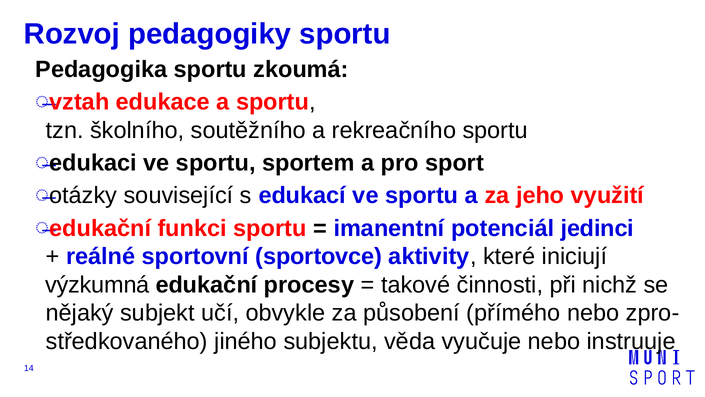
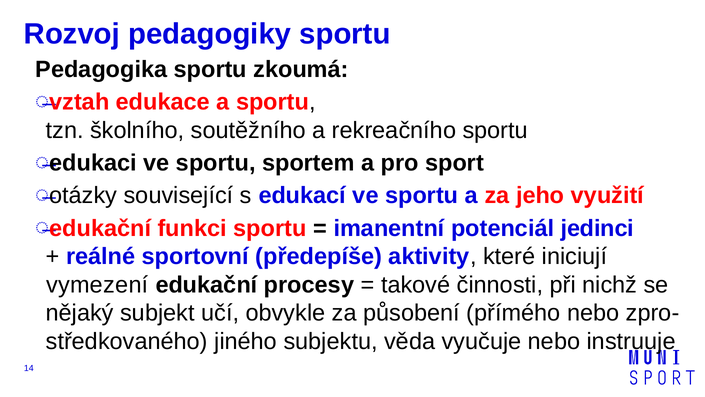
sportovce: sportovce -> předepíše (319, 256)
výzkumná: výzkumná -> vymezení (97, 285)
